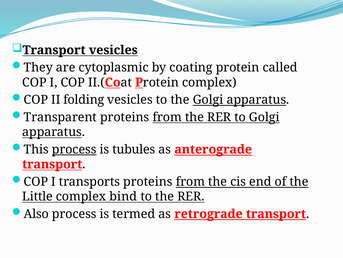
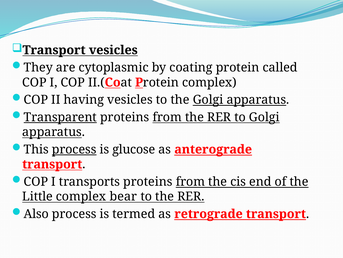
folding: folding -> having (84, 100)
Transparent underline: none -> present (60, 117)
tubules: tubules -> glucose (134, 149)
bind: bind -> bear (123, 196)
